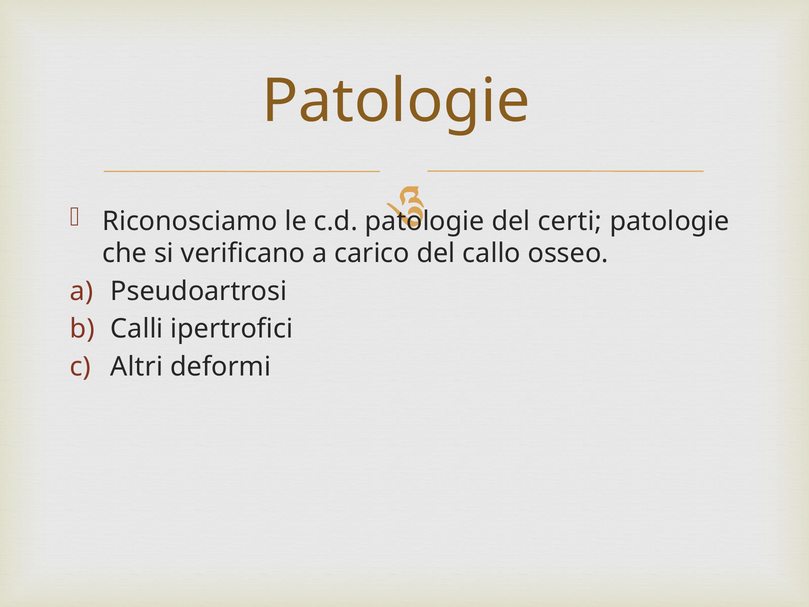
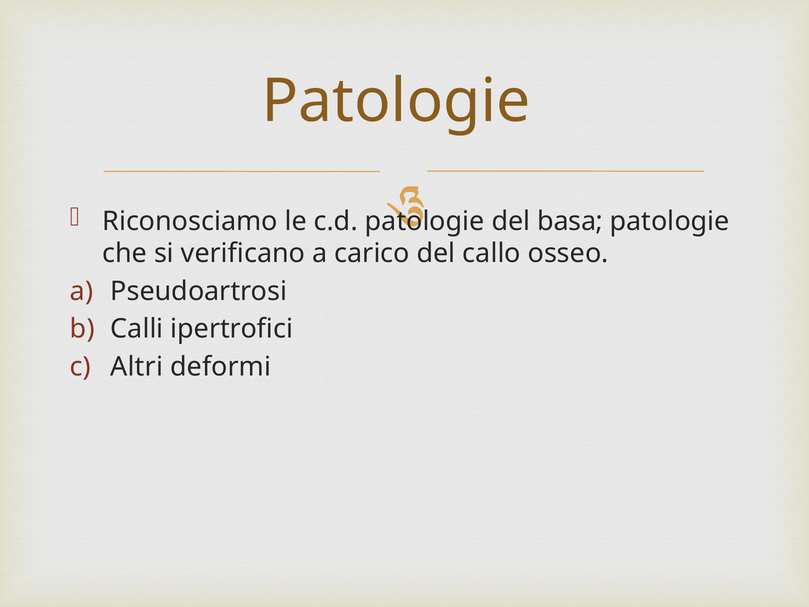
certi: certi -> basa (570, 221)
